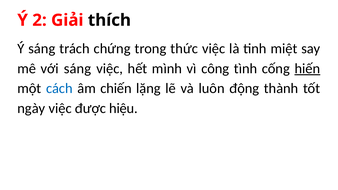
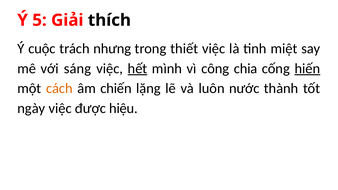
2: 2 -> 5 (39, 20)
Ý sáng: sáng -> cuộc (42, 49)
chứng: chứng -> nhưng (112, 49)
thức: thức -> thiết (184, 49)
hết underline: none -> present (137, 69)
tình: tình -> chia (246, 69)
cách colour: blue -> orange (59, 89)
động: động -> nước (244, 89)
